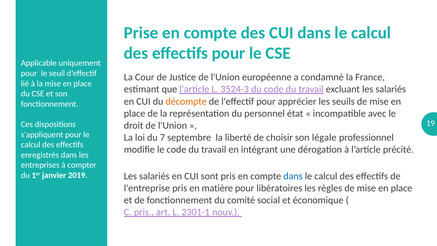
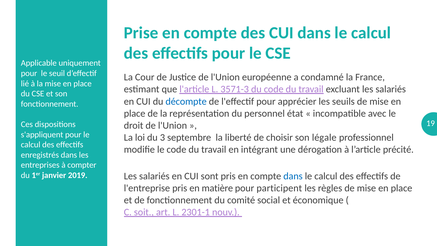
3524-3: 3524-3 -> 3571-3 (235, 89)
décompte colour: orange -> blue (186, 101)
7: 7 -> 3 (162, 137)
libératoires: libératoires -> participent (279, 188)
C pris: pris -> soit (144, 212)
